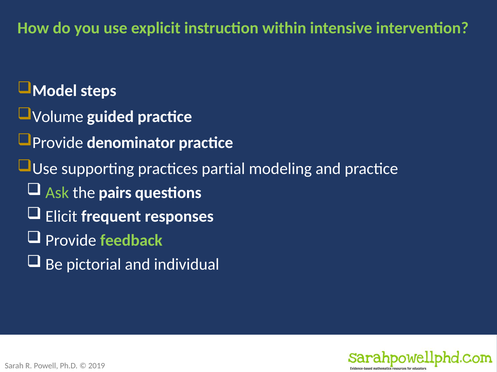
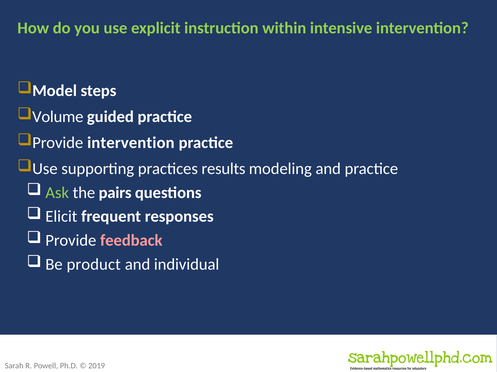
Provide denominator: denominator -> intervention (131, 143)
partial: partial -> results (223, 169)
feedback colour: light green -> pink (131, 241)
pictorial: pictorial -> product (94, 265)
